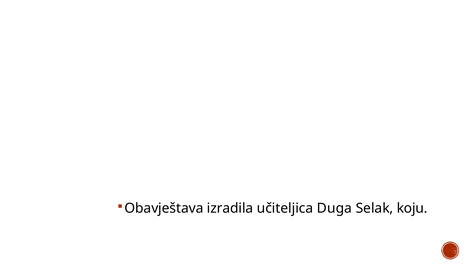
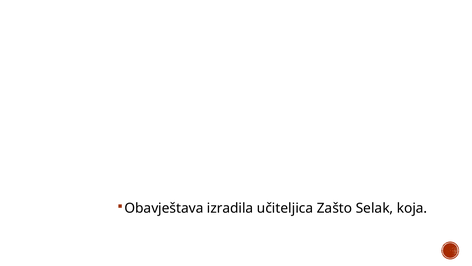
Duga: Duga -> Zašto (334, 208)
koju: koju -> koja (412, 208)
